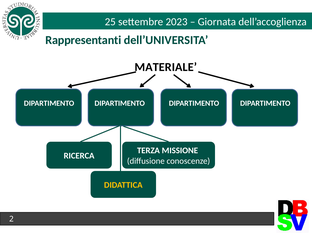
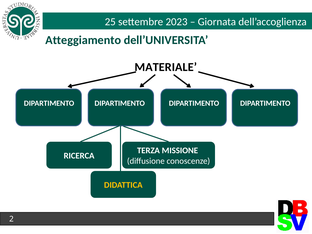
Rappresentanti: Rappresentanti -> Atteggiamento (83, 40)
